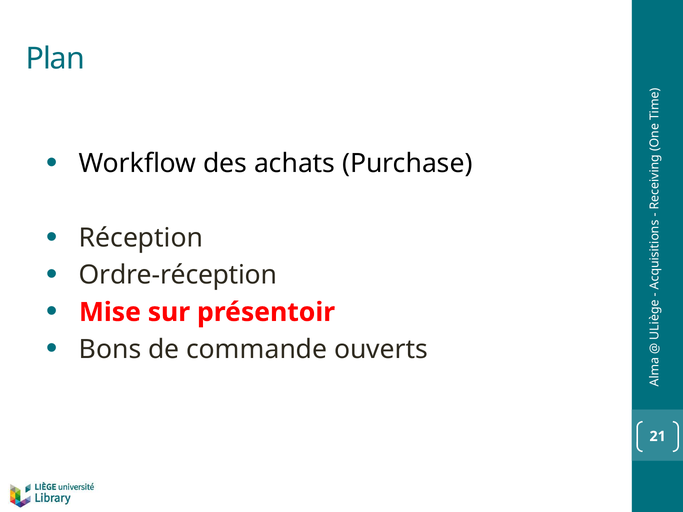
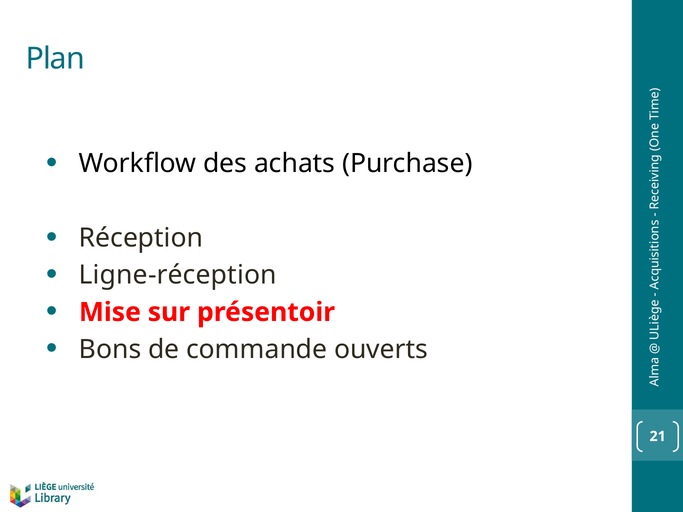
Ordre-réception: Ordre-réception -> Ligne-réception (178, 275)
